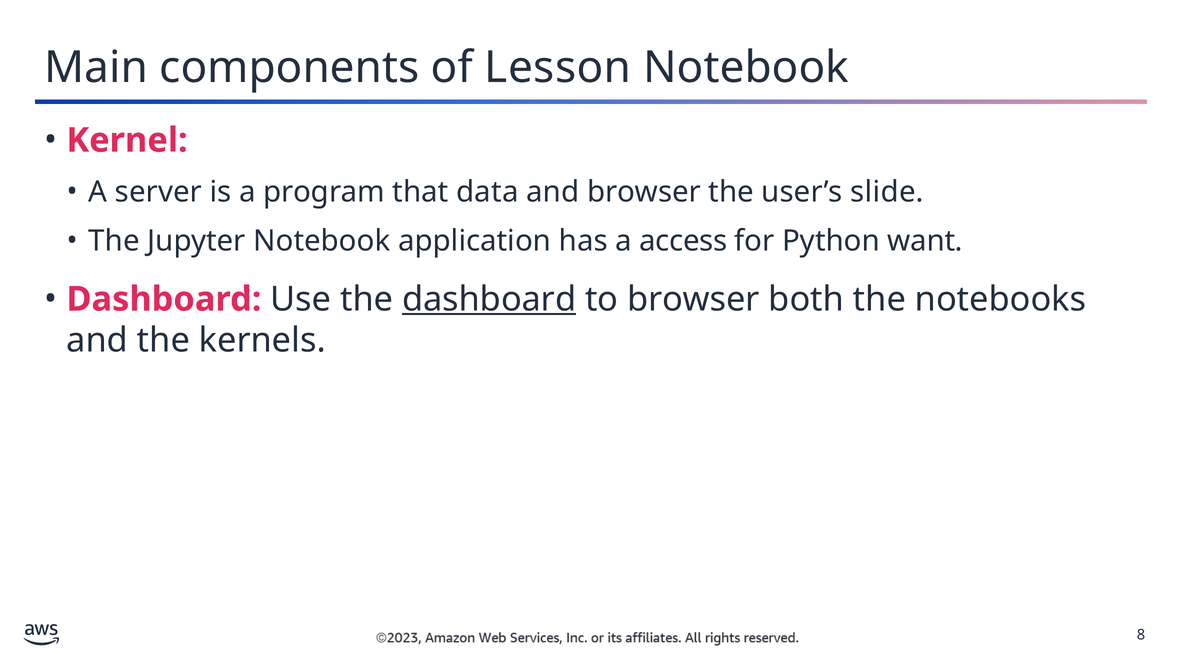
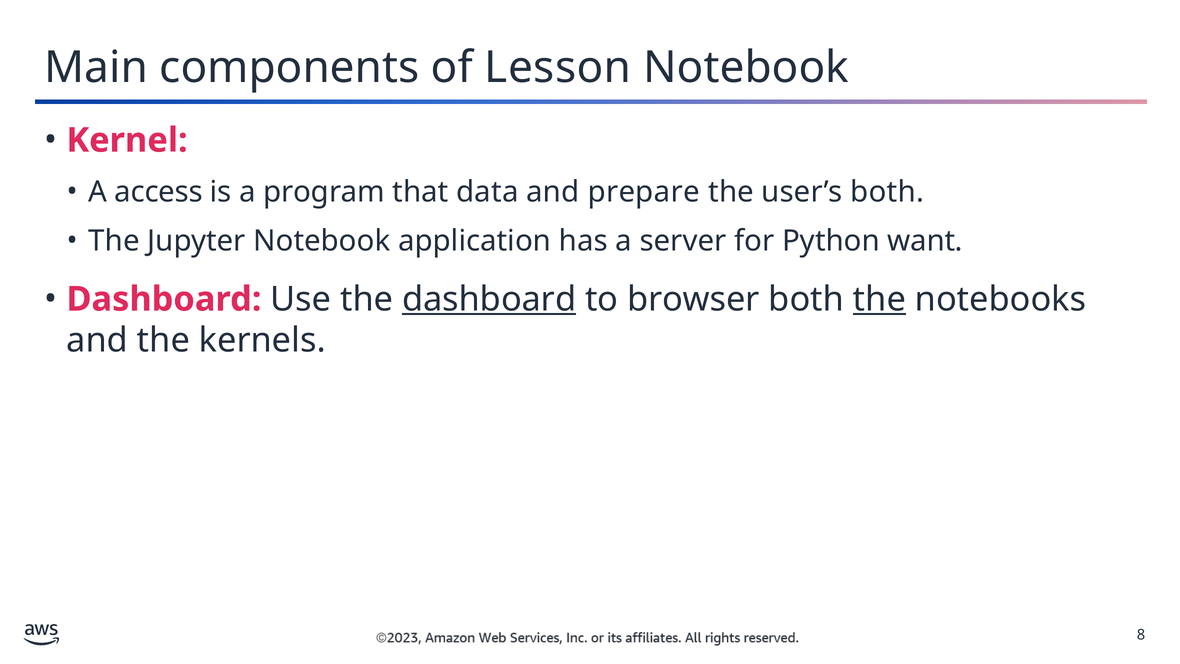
server: server -> access (159, 192)
and browser: browser -> prepare (644, 192)
user’s slide: slide -> both (887, 192)
access: access -> server (683, 241)
the underline: none -> present (879, 299)
